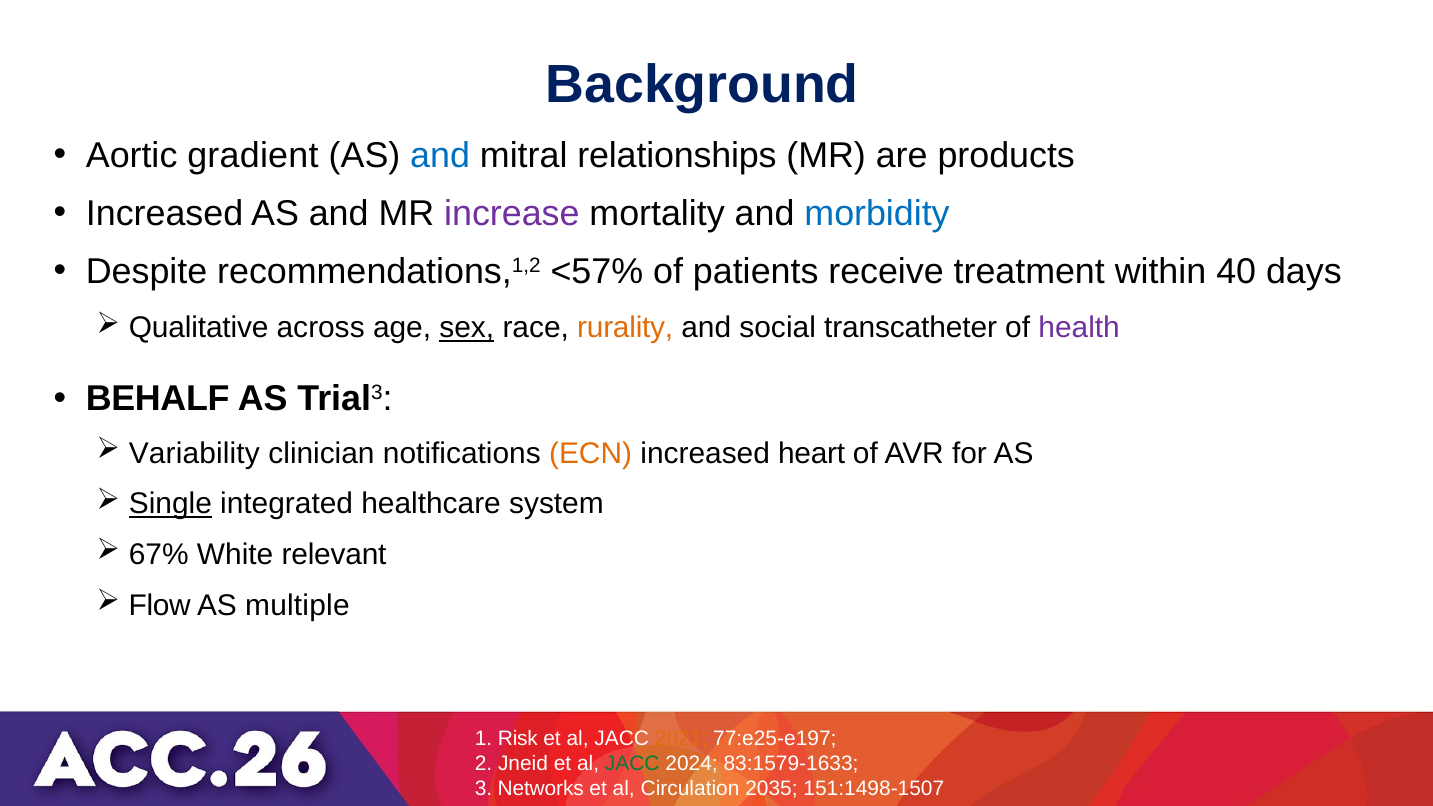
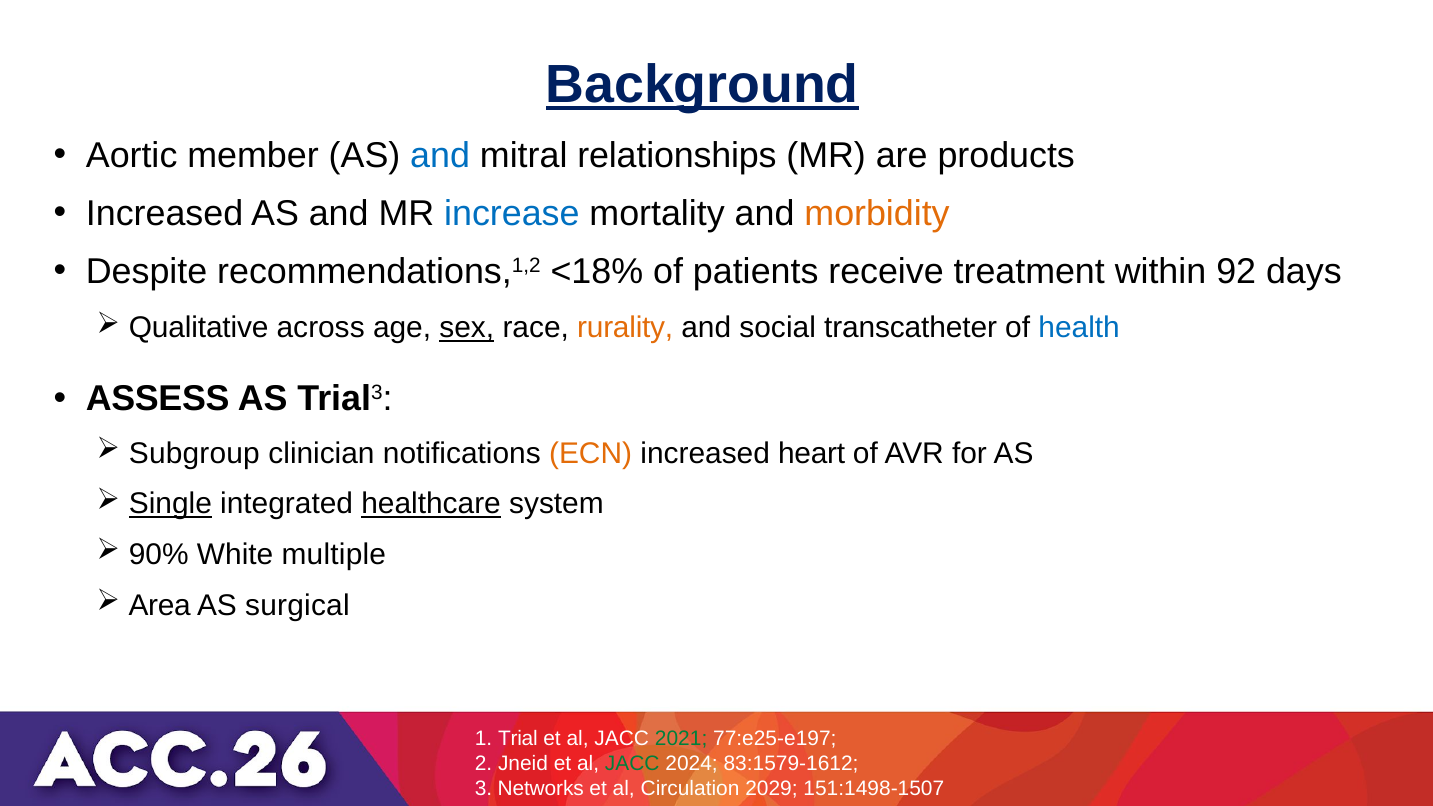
Background underline: none -> present (702, 85)
gradient: gradient -> member (253, 155)
increase colour: purple -> blue (512, 213)
morbidity colour: blue -> orange (877, 213)
<57%: <57% -> <18% (597, 271)
40: 40 -> 92 (1236, 271)
health colour: purple -> blue (1079, 328)
BEHALF: BEHALF -> ASSESS (158, 399)
Variability: Variability -> Subgroup (194, 453)
healthcare underline: none -> present (431, 504)
67%: 67% -> 90% (159, 555)
relevant: relevant -> multiple (334, 555)
Flow: Flow -> Area (160, 606)
multiple: multiple -> surgical (297, 606)
Risk: Risk -> Trial (518, 739)
2021 colour: orange -> green (681, 739)
83:1579-1633: 83:1579-1633 -> 83:1579-1612 (791, 764)
2035: 2035 -> 2029 (772, 789)
